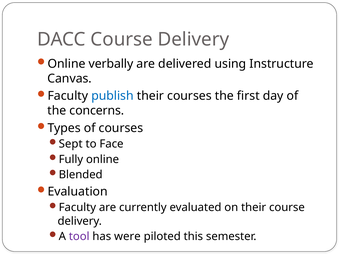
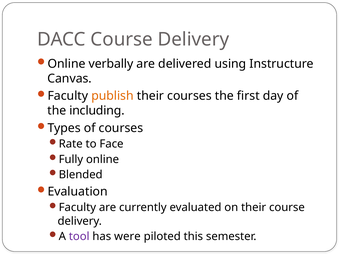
publish colour: blue -> orange (112, 96)
concerns: concerns -> including (97, 110)
Sept: Sept -> Rate (71, 144)
